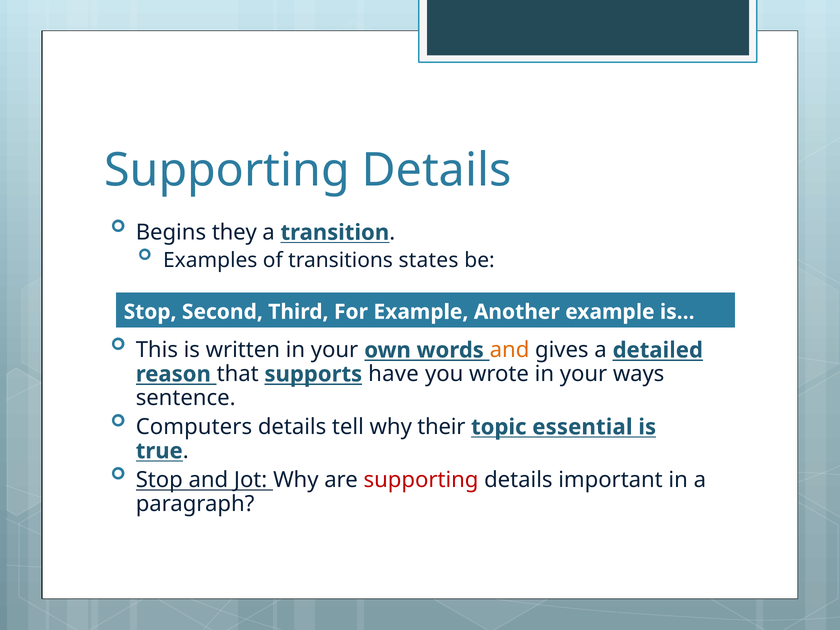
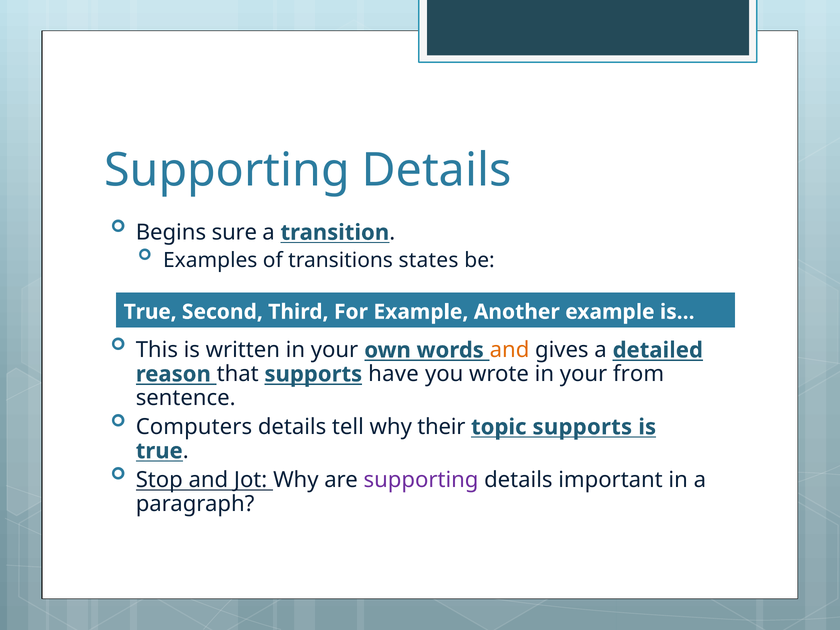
they: they -> sure (234, 233)
Stop: Stop -> True (150, 312)
ways: ways -> from (639, 374)
topic essential: essential -> supports (582, 427)
supporting colour: red -> purple (421, 480)
